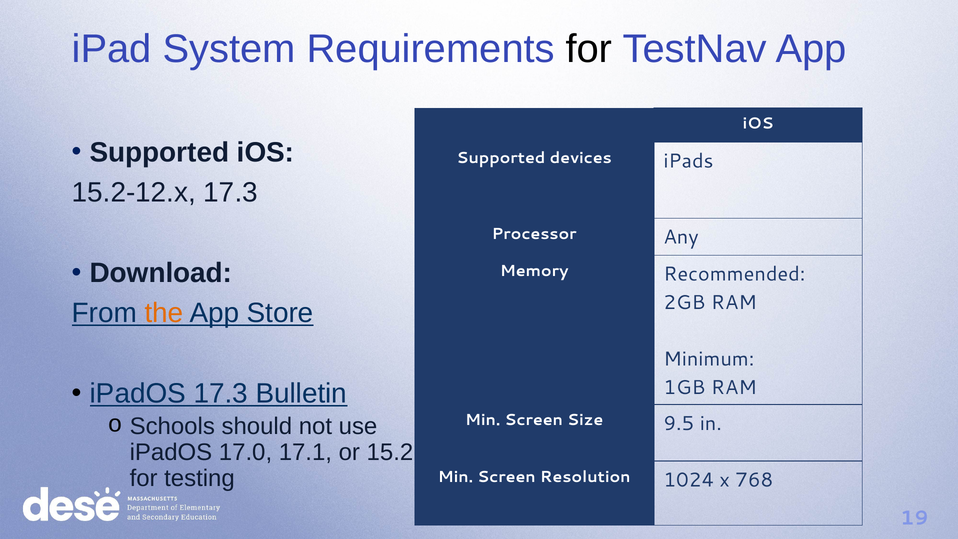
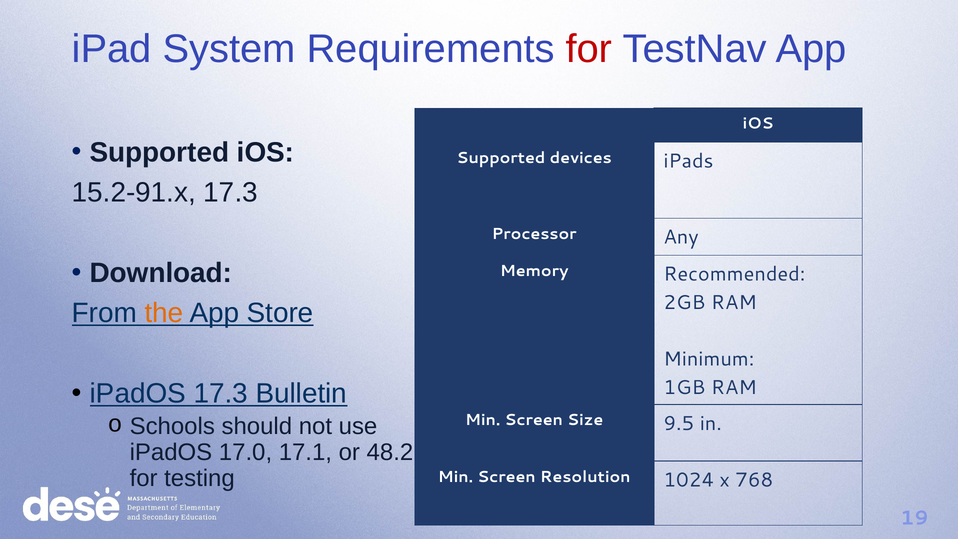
for colour: black -> red (589, 49)
15.2-12.x: 15.2-12.x -> 15.2-91.x (134, 193)
15.2: 15.2 -> 48.2 (390, 452)
